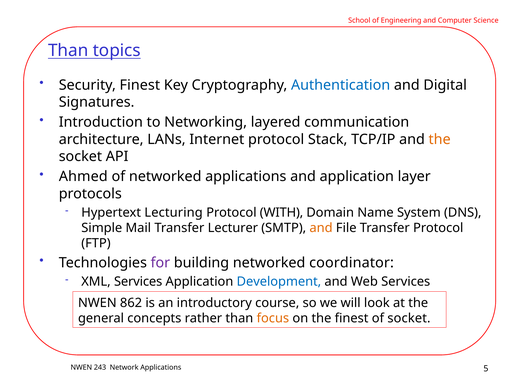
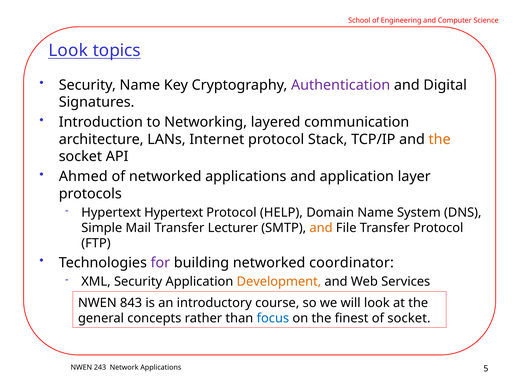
Than: Than -> Look (68, 51)
Security Finest: Finest -> Name (140, 85)
Authentication colour: blue -> purple (341, 85)
Hypertext Lecturing: Lecturing -> Hypertext (174, 213)
WITH: WITH -> HELP (281, 213)
XML Services: Services -> Security (138, 282)
Development colour: blue -> orange (279, 282)
862: 862 -> 843 (131, 303)
focus colour: orange -> blue (273, 318)
